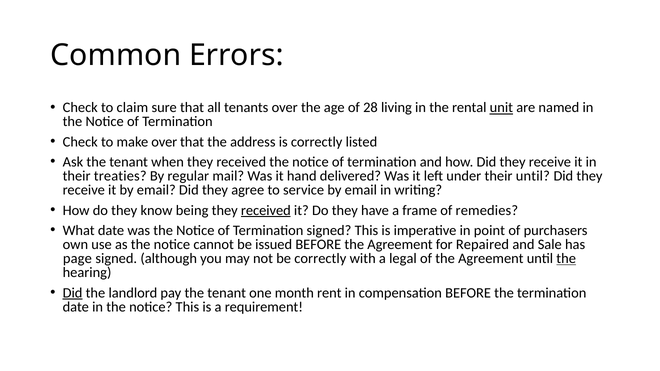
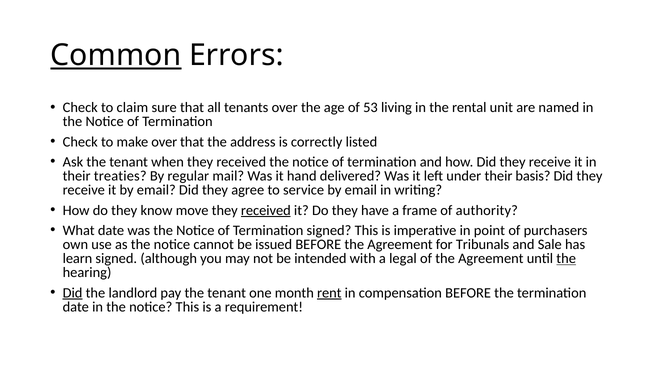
Common underline: none -> present (116, 55)
28: 28 -> 53 (370, 108)
unit underline: present -> none (501, 108)
their until: until -> basis (533, 176)
being: being -> move (192, 210)
remedies: remedies -> authority (487, 210)
Repaired: Repaired -> Tribunals (483, 245)
page: page -> learn (78, 259)
be correctly: correctly -> intended (320, 259)
rent underline: none -> present (329, 293)
